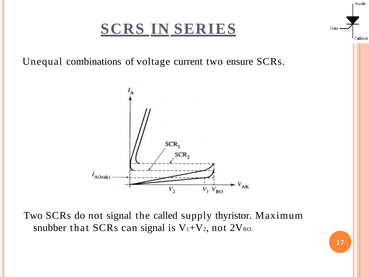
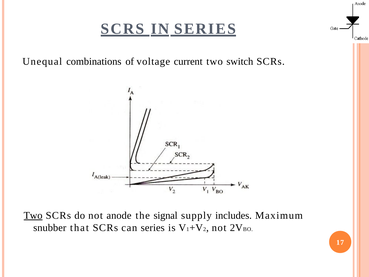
ensure: ensure -> switch (240, 62)
Two underline: none -> present (33, 215)
not signal: signal -> anode (119, 215)
called: called -> signal (166, 215)
thyristor: thyristor -> includes (234, 215)
can signal: signal -> series (153, 228)
